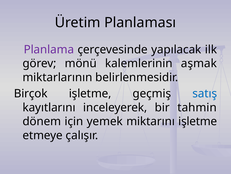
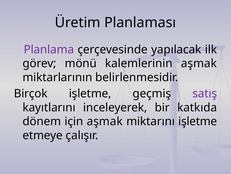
satış colour: blue -> purple (205, 93)
tahmin: tahmin -> katkıda (197, 107)
için yemek: yemek -> aşmak (105, 121)
